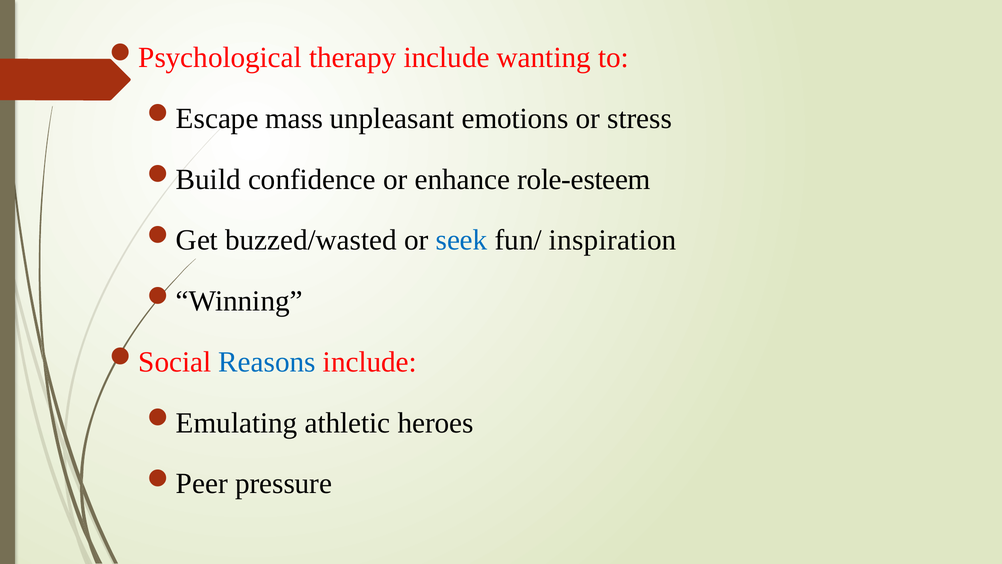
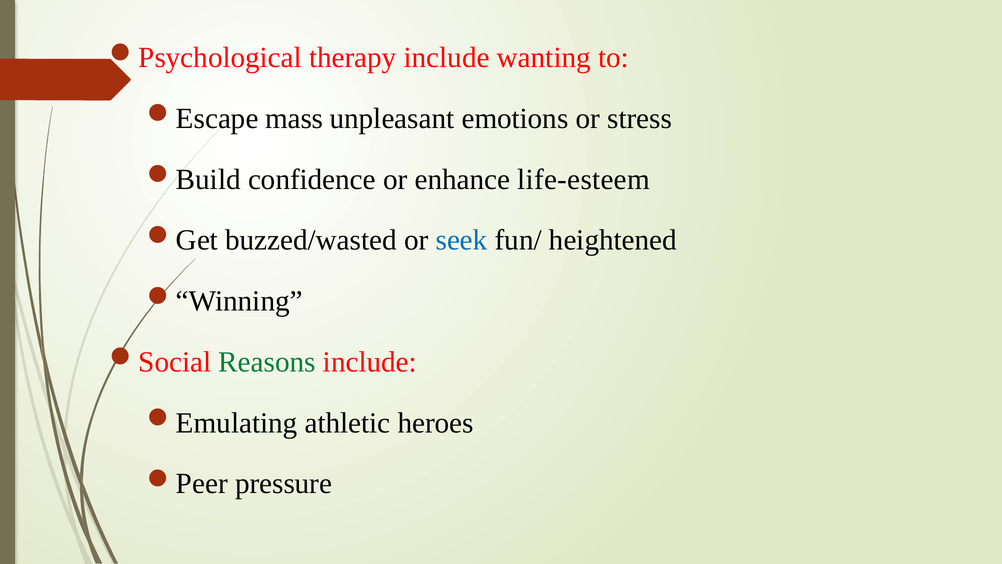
role-esteem: role-esteem -> life-esteem (584, 179)
inspiration: inspiration -> heightened (613, 240)
Reasons colour: blue -> green (267, 362)
